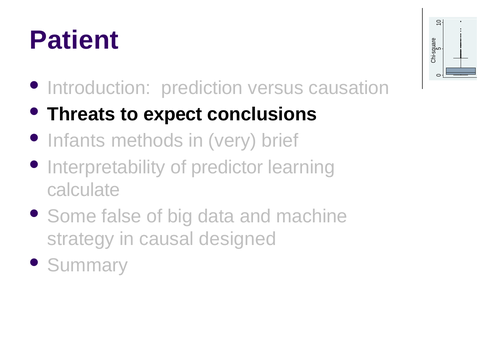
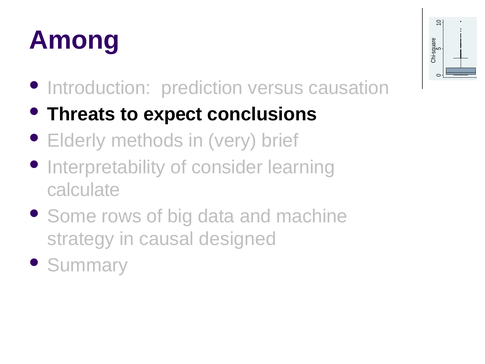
Patient: Patient -> Among (74, 40)
Infants: Infants -> Elderly (77, 141)
predictor: predictor -> consider (227, 167)
false: false -> rows (122, 216)
